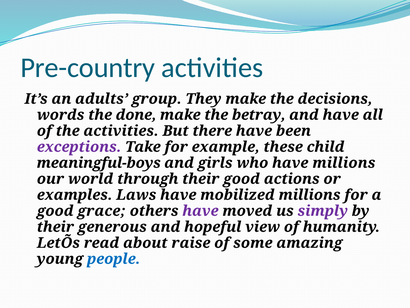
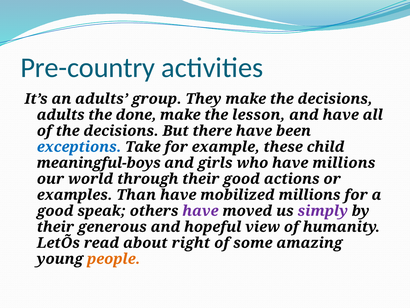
words: words -> adults (61, 115)
betray: betray -> lesson (259, 115)
of the activities: activities -> decisions (121, 131)
exceptions colour: purple -> blue (79, 147)
Laws: Laws -> Than (136, 195)
grace: grace -> speak (102, 211)
raise: raise -> right (191, 243)
people colour: blue -> orange (114, 259)
